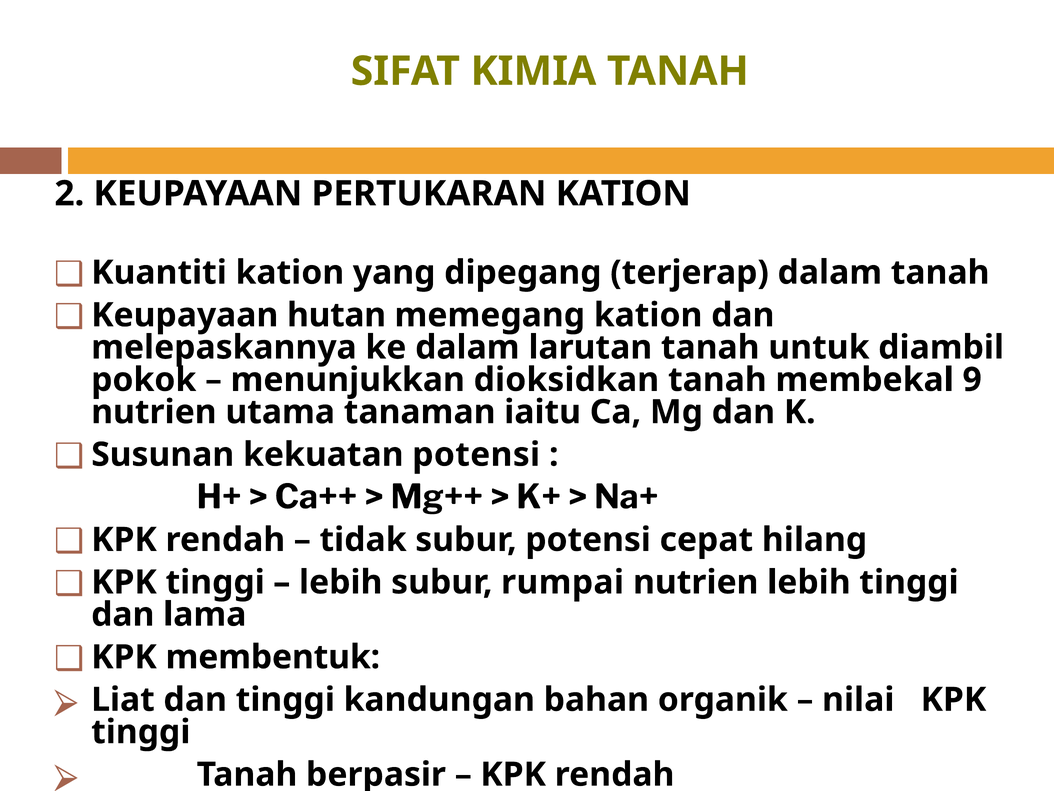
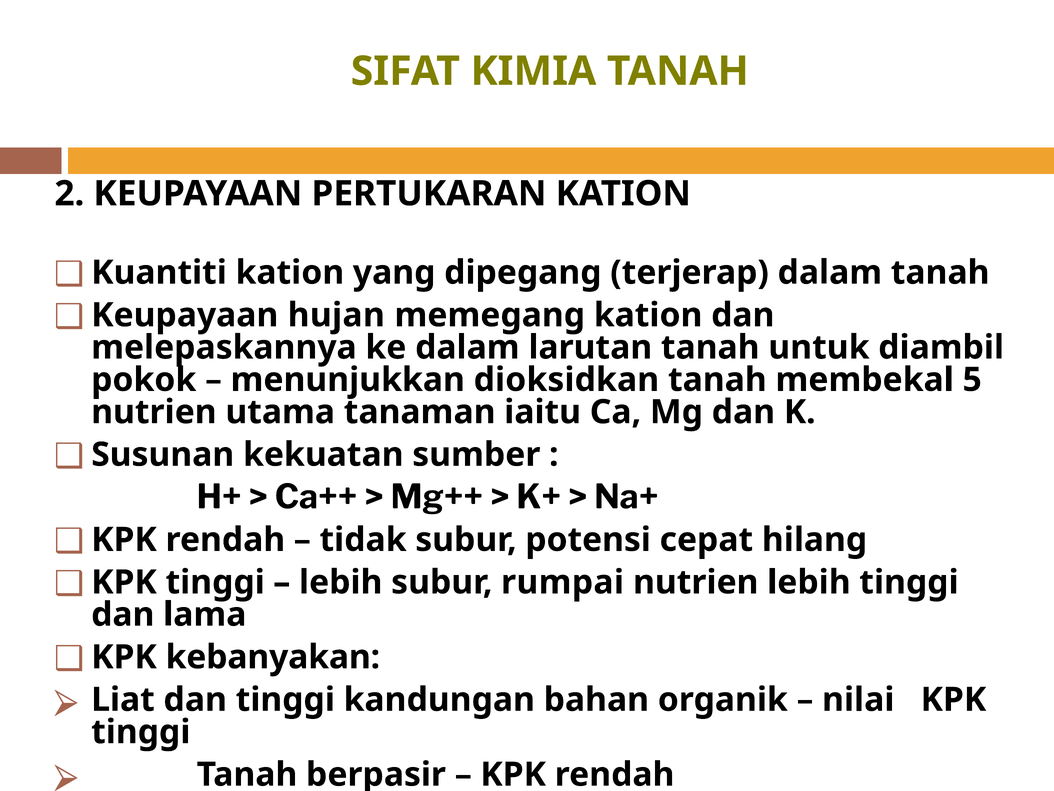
hutan: hutan -> hujan (336, 315)
9: 9 -> 5 (972, 380)
kekuatan potensi: potensi -> sumber (476, 454)
membentuk: membentuk -> kebanyakan (273, 657)
